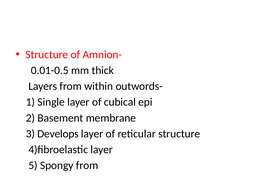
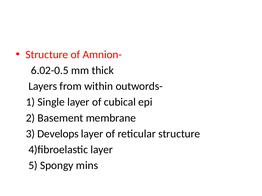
0.01-0.5: 0.01-0.5 -> 6.02-0.5 (50, 71)
Spongy from: from -> mins (87, 166)
